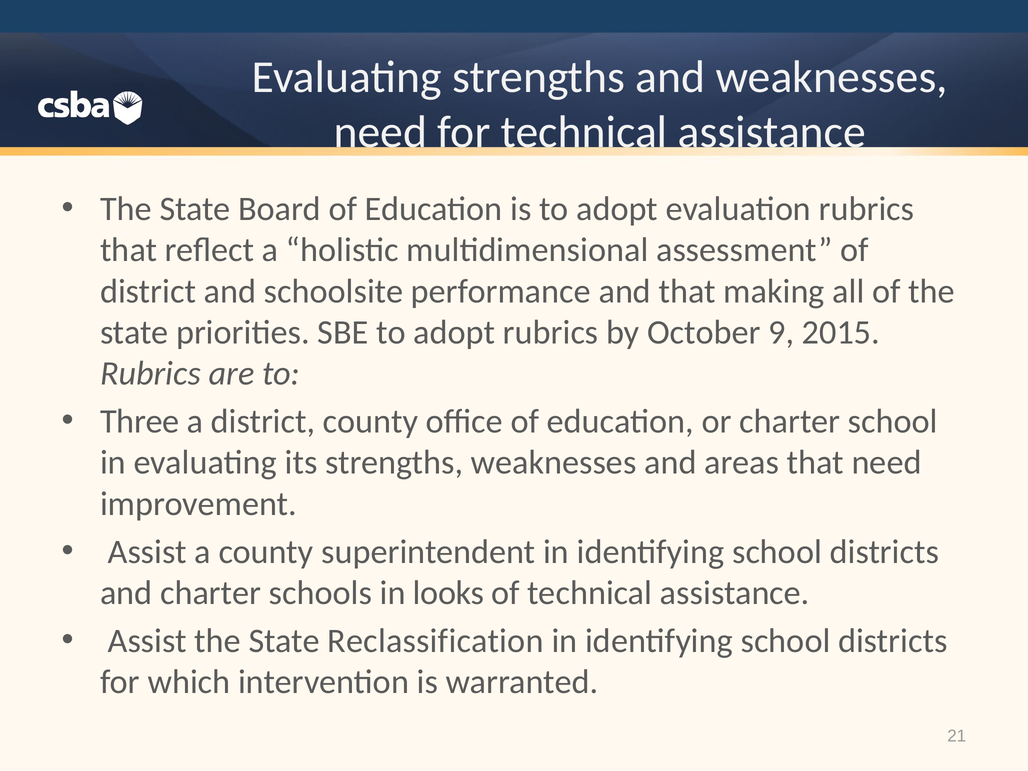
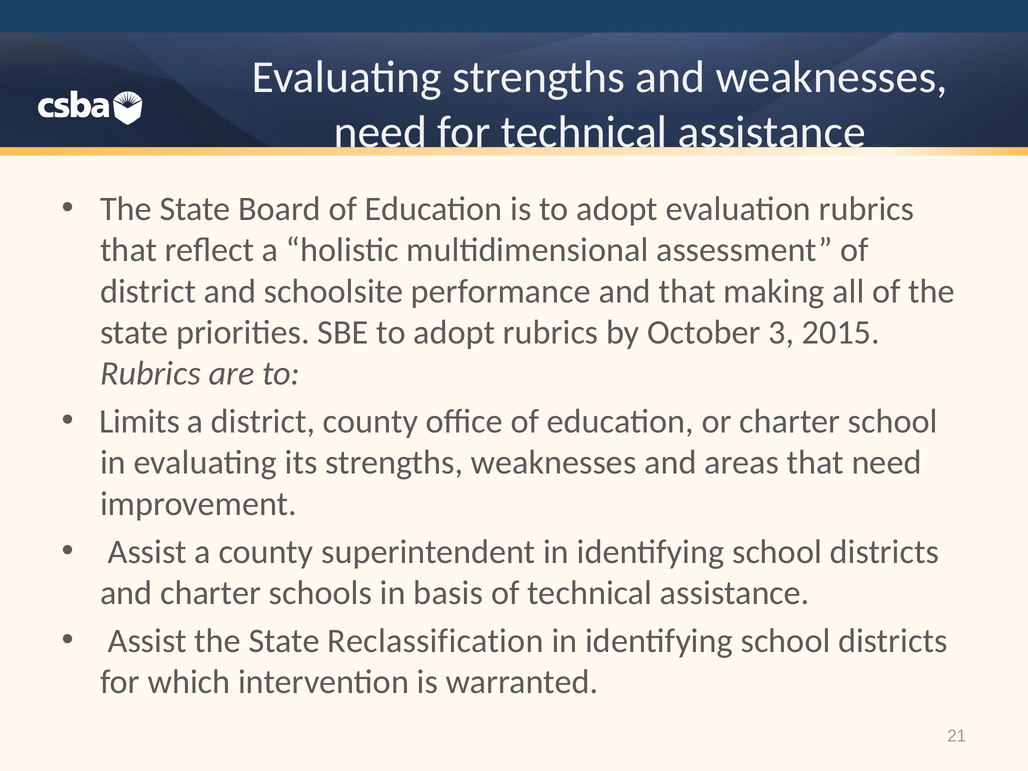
9: 9 -> 3 (781, 332)
Three: Three -> Limits (140, 422)
looks: looks -> basis (448, 593)
